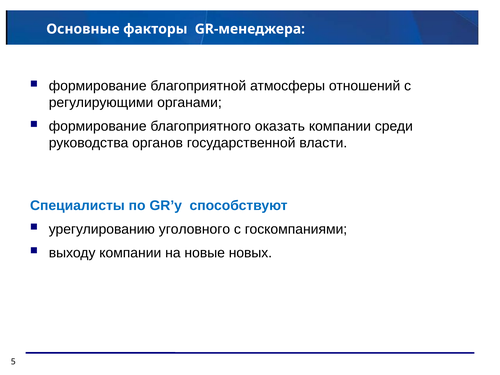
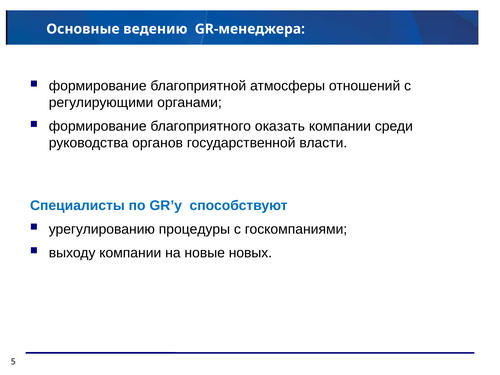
факторы: факторы -> ведению (155, 29)
уголовного: уголовного -> процедуры (194, 229)
